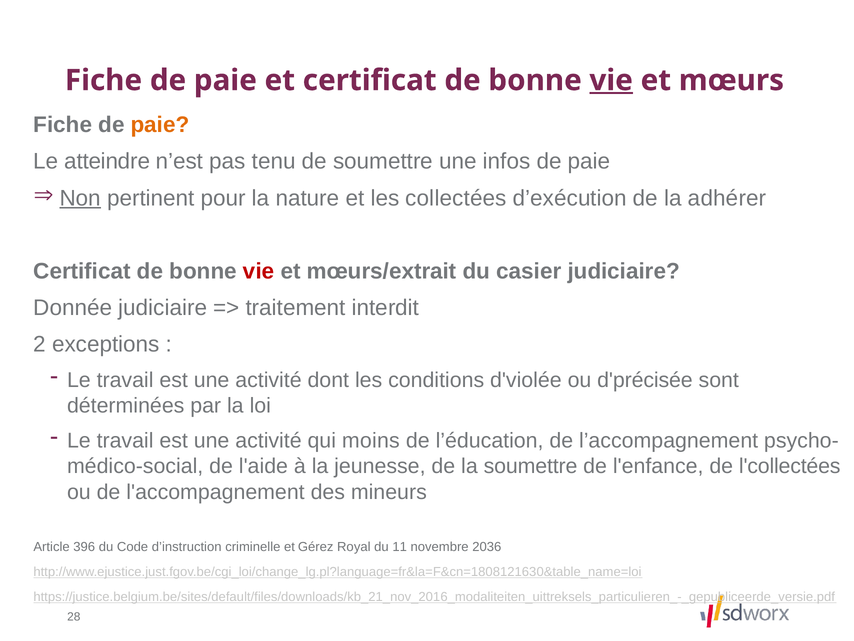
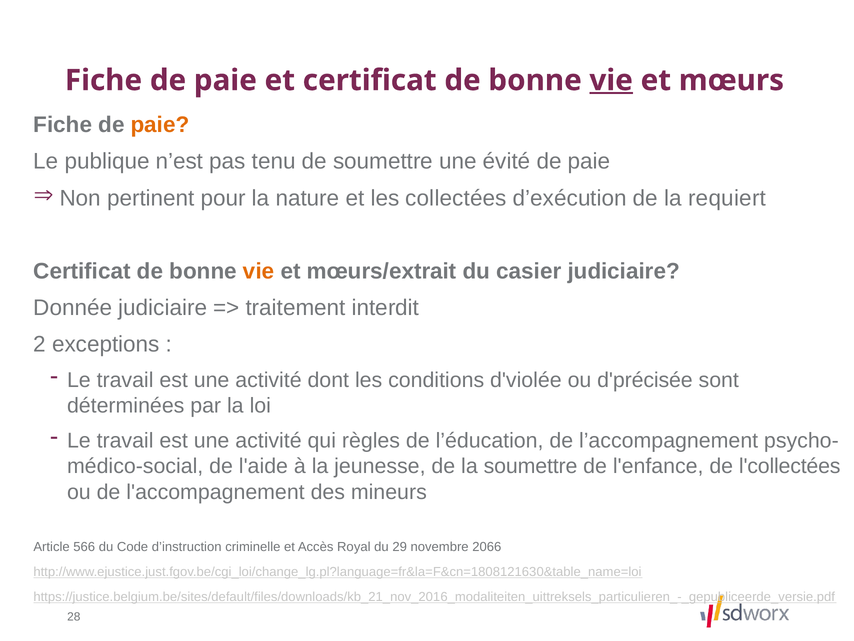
atteindre: atteindre -> publique (107, 161)
infos: infos -> évité (507, 161)
Non underline: present -> none (80, 198)
adhérer: adhérer -> requiert (727, 198)
vie colour: red -> orange (259, 271)
moins: moins -> règles (371, 440)
396: 396 -> 566 (84, 546)
Gérez: Gérez -> Accès (316, 546)
11: 11 -> 29 (400, 546)
2036: 2036 -> 2066 (487, 546)
